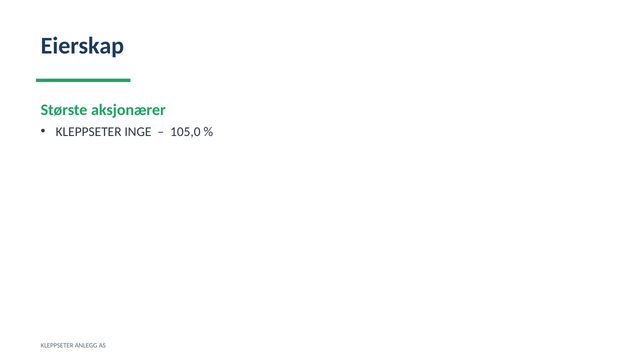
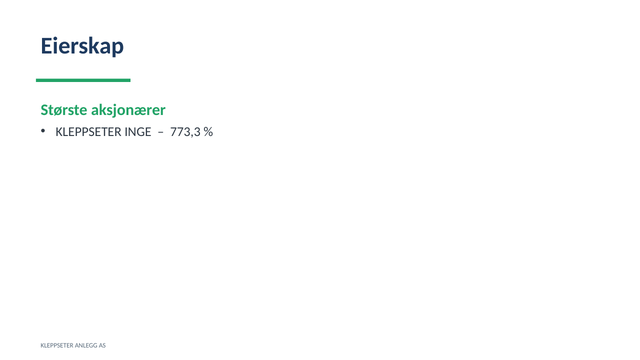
105,0: 105,0 -> 773,3 (185, 132)
